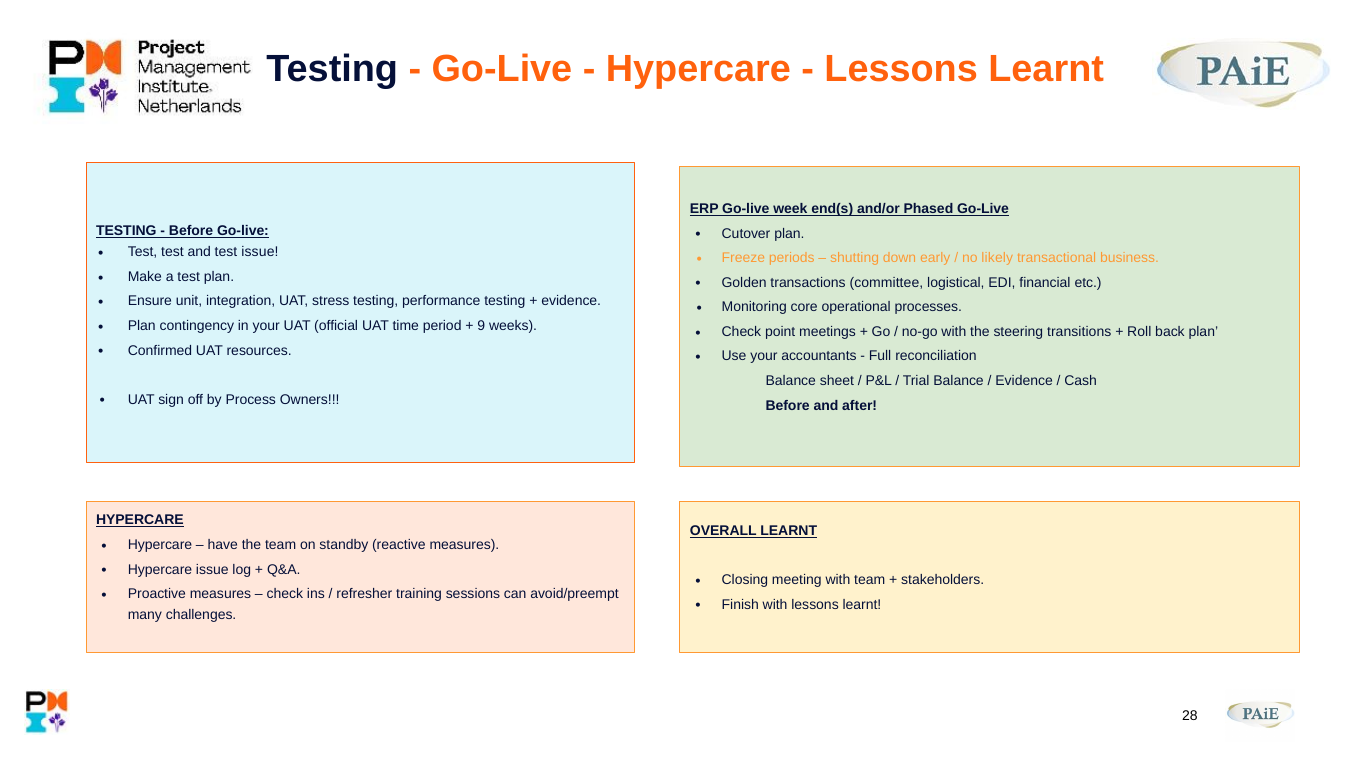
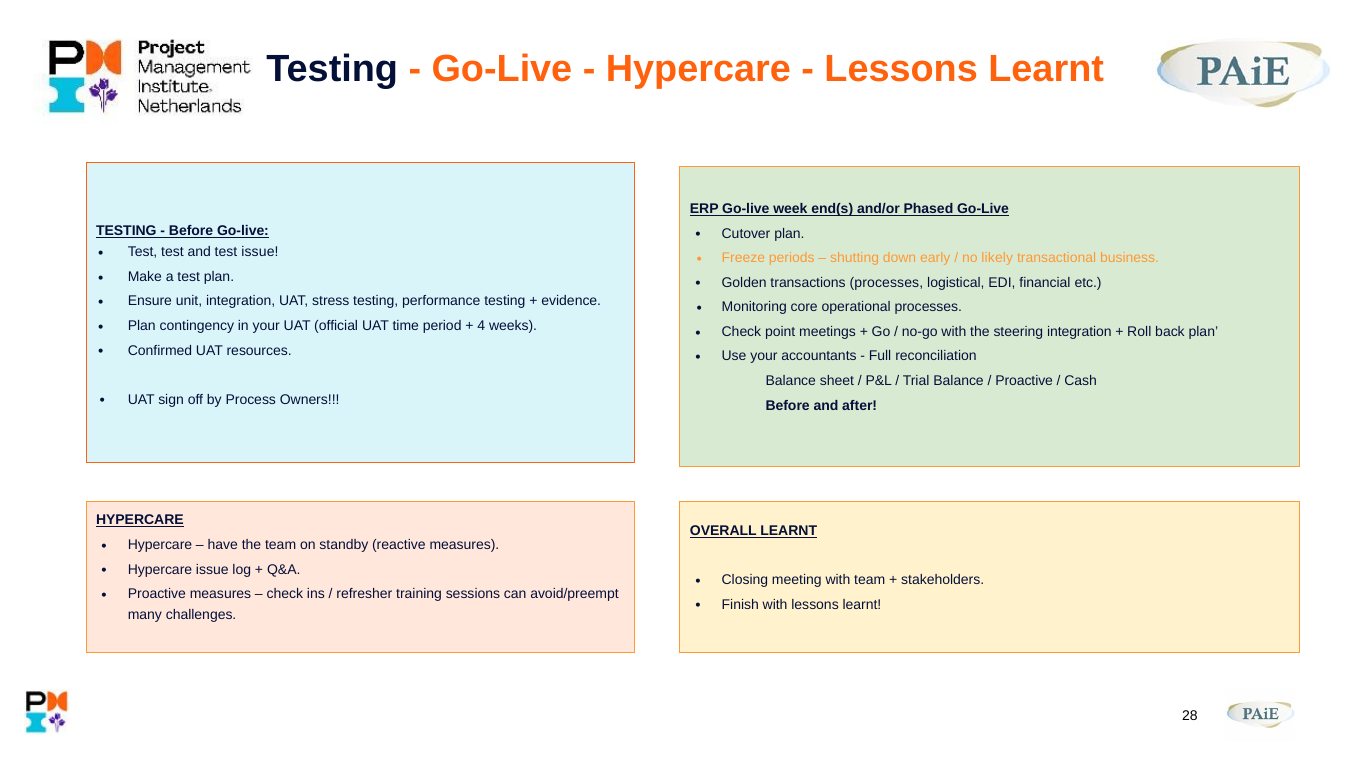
transactions committee: committee -> processes (886, 282)
9: 9 -> 4 (481, 326)
steering transitions: transitions -> integration (1079, 332)
Evidence: Evidence -> Proactive (1024, 381)
